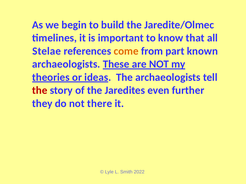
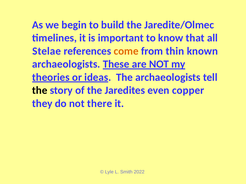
part: part -> thin (175, 51)
the colour: red -> black (40, 91)
further: further -> copper (188, 91)
